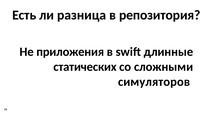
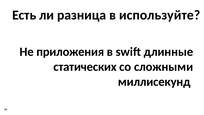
репозитория: репозитория -> используйте (160, 15)
симуляторов: симуляторов -> миллисекунд (154, 82)
